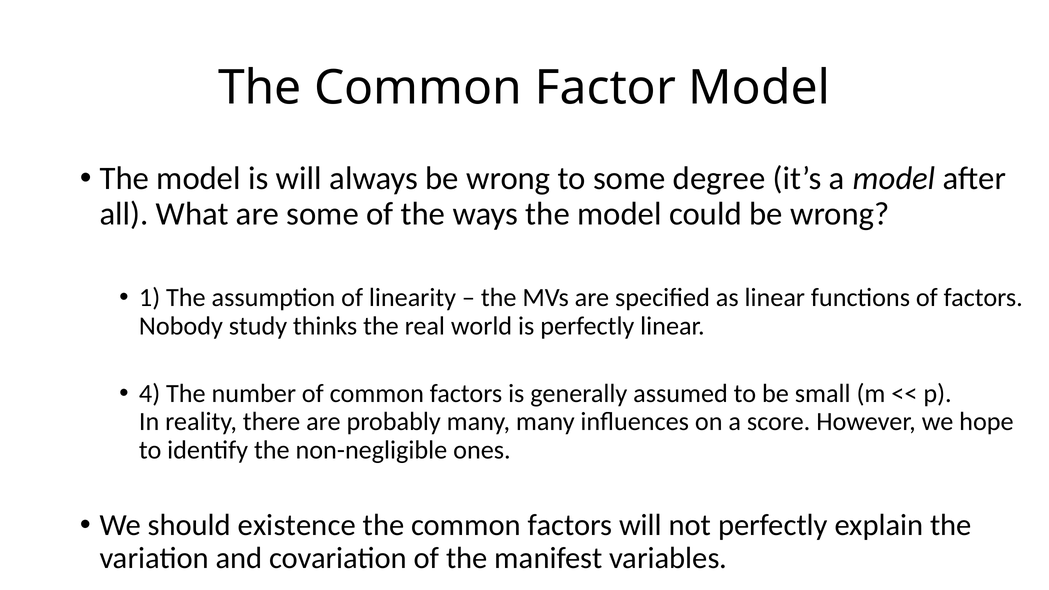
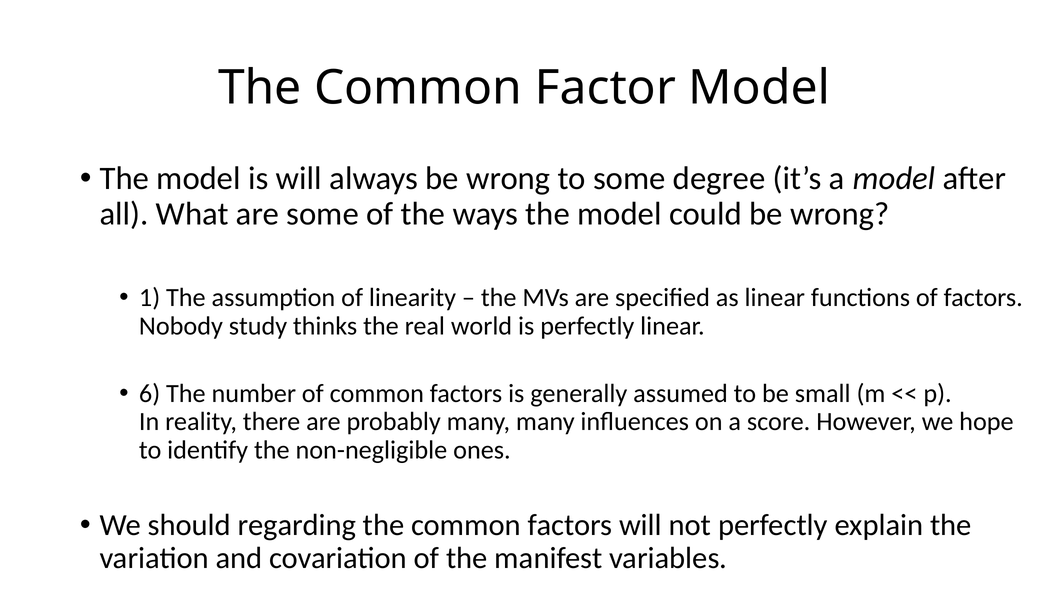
4: 4 -> 6 (150, 393)
existence: existence -> regarding (297, 525)
